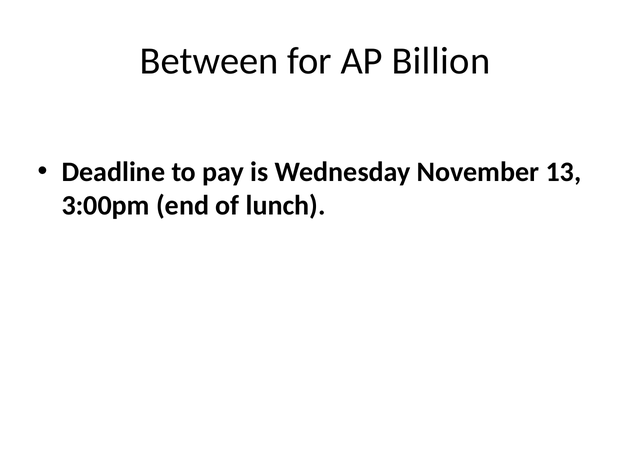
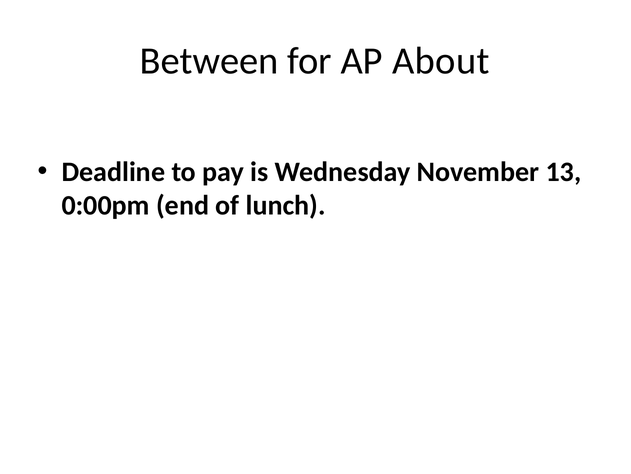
Billion: Billion -> About (441, 61)
3:00pm: 3:00pm -> 0:00pm (106, 205)
